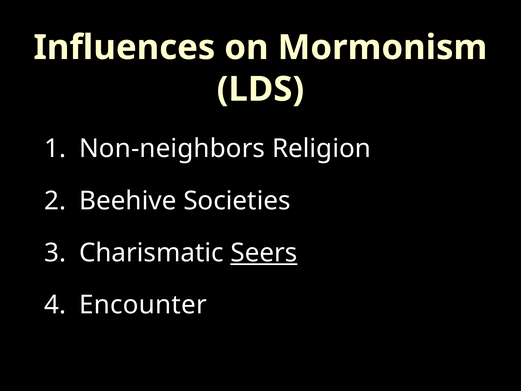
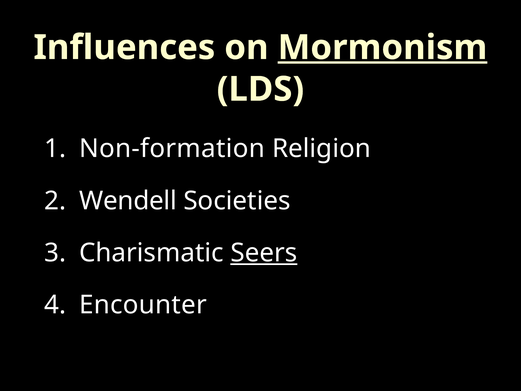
Mormonism underline: none -> present (382, 48)
Non-neighbors: Non-neighbors -> Non-formation (172, 149)
Beehive: Beehive -> Wendell (128, 201)
